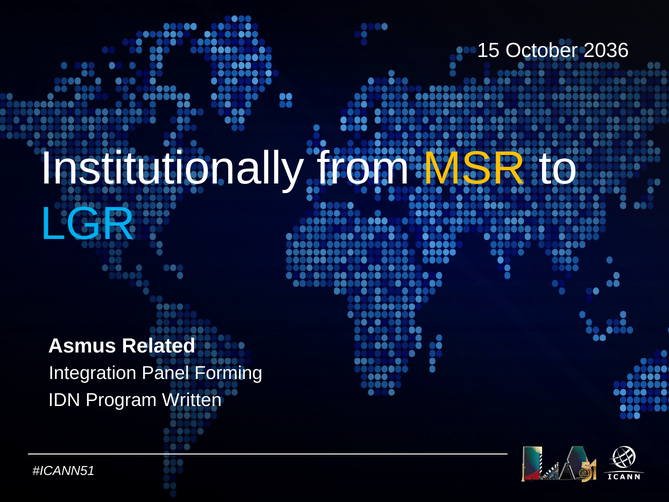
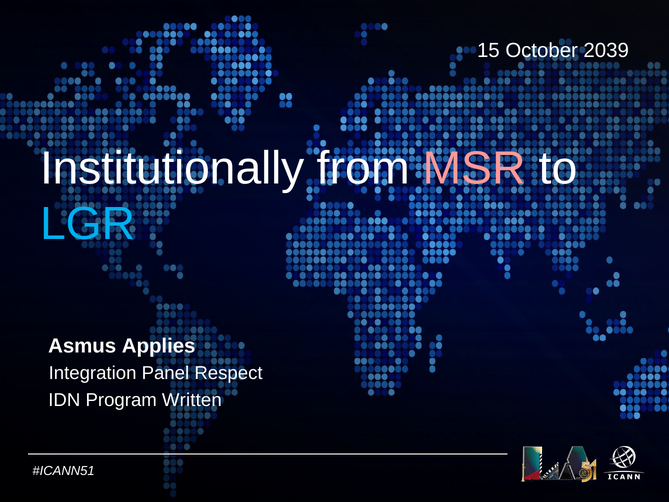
2036: 2036 -> 2039 (606, 50)
MSR colour: yellow -> pink (474, 168)
Related: Related -> Applies (159, 346)
Forming: Forming -> Respect (229, 373)
